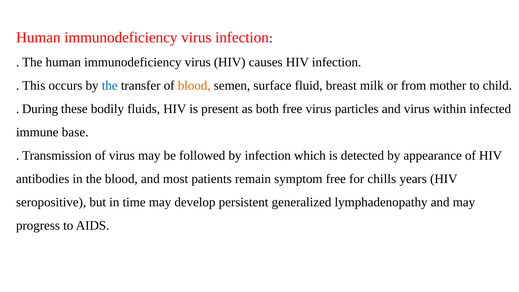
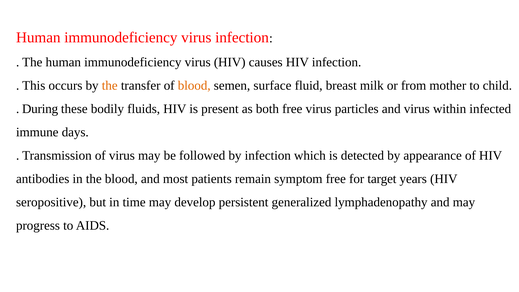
the colour: blue -> orange (110, 85)
base: base -> days (75, 132)
chills: chills -> target (382, 179)
